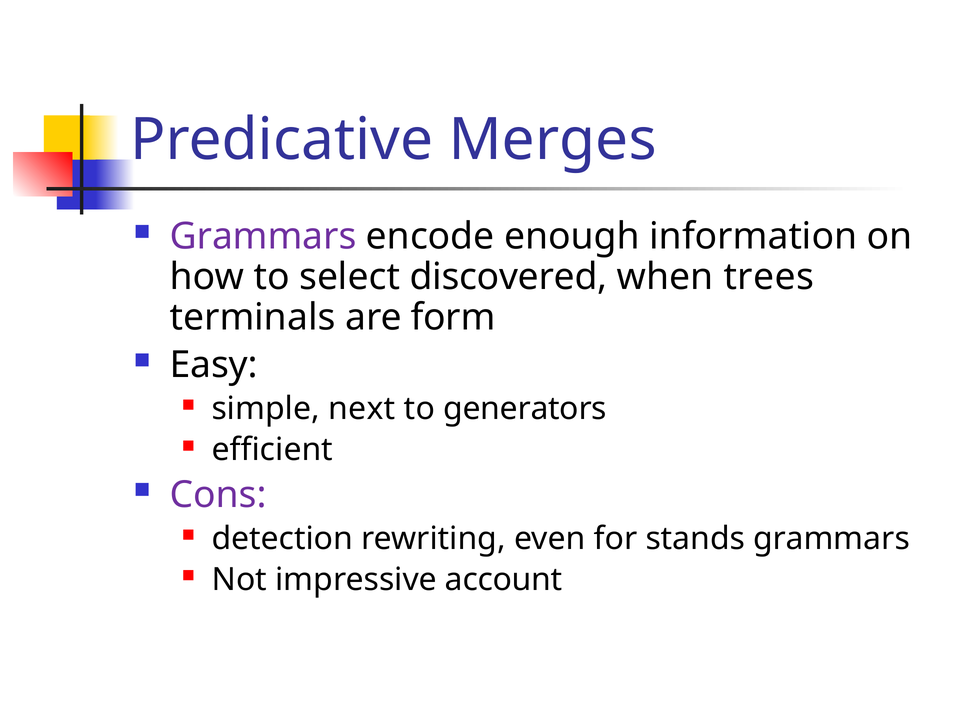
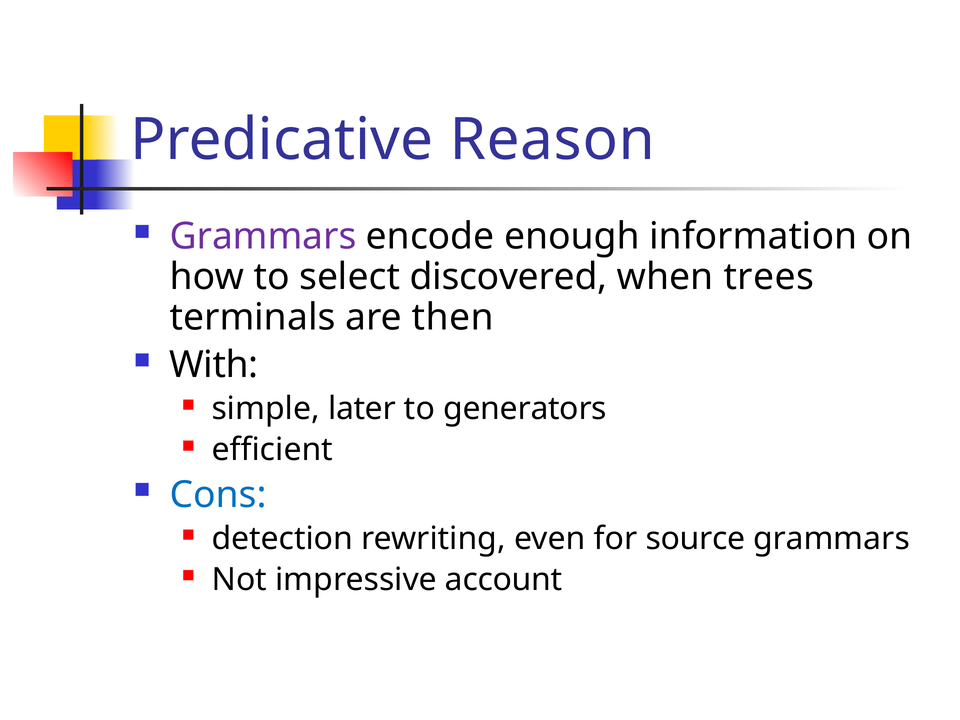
Merges: Merges -> Reason (552, 140)
form: form -> then (453, 317)
Easy: Easy -> With (214, 365)
next: next -> later (362, 409)
Cons colour: purple -> blue (218, 495)
stands: stands -> source (695, 539)
